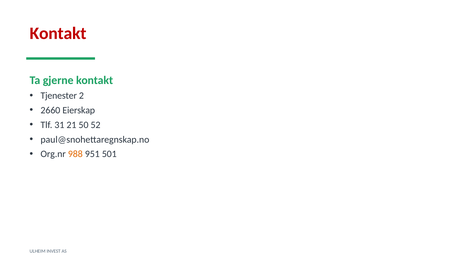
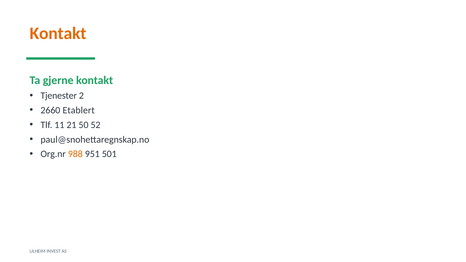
Kontakt colour: red -> orange (58, 33)
Eierskap: Eierskap -> Etablert (79, 110)
31: 31 -> 11 (59, 125)
